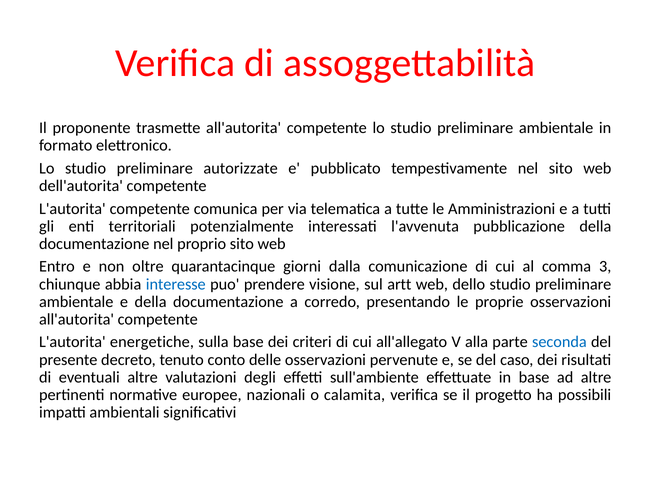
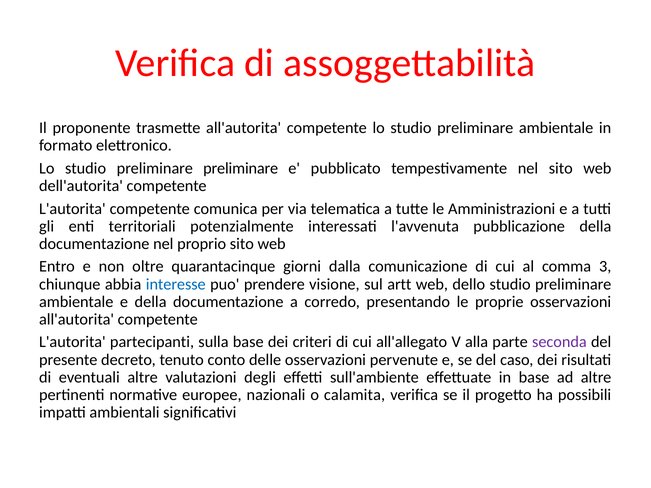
preliminare autorizzate: autorizzate -> preliminare (241, 168)
energetiche: energetiche -> partecipanti (152, 342)
seconda colour: blue -> purple (559, 342)
